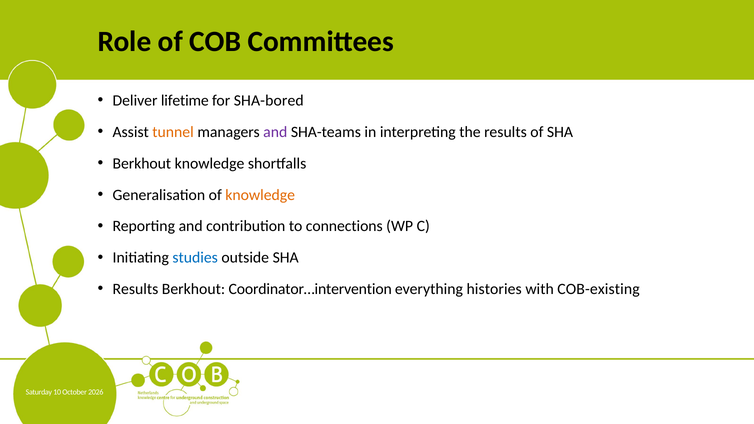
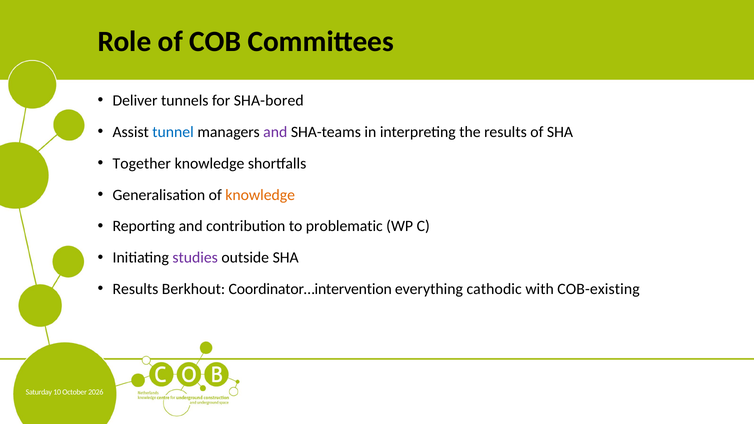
lifetime: lifetime -> tunnels (185, 101)
tunnel colour: orange -> blue (173, 132)
Berkhout: Berkhout -> Together (142, 164)
connections: connections -> problematic (344, 226)
studies colour: blue -> purple (195, 258)
histories: histories -> cathodic (494, 289)
